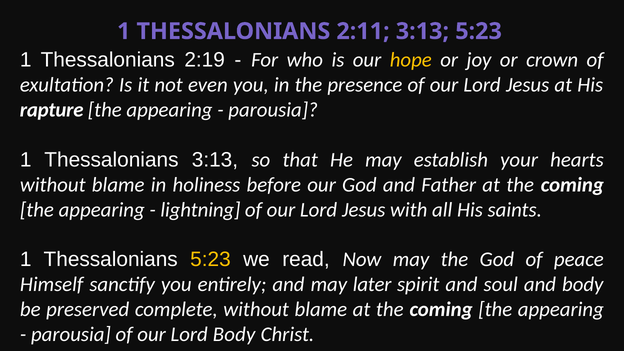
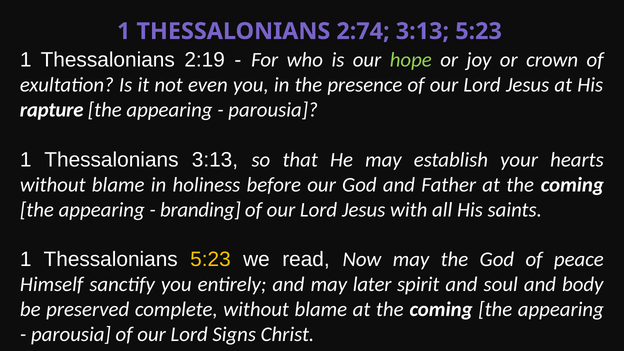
2:11: 2:11 -> 2:74 (363, 31)
hope colour: yellow -> light green (411, 60)
lightning: lightning -> branding (200, 210)
Lord Body: Body -> Signs (234, 334)
